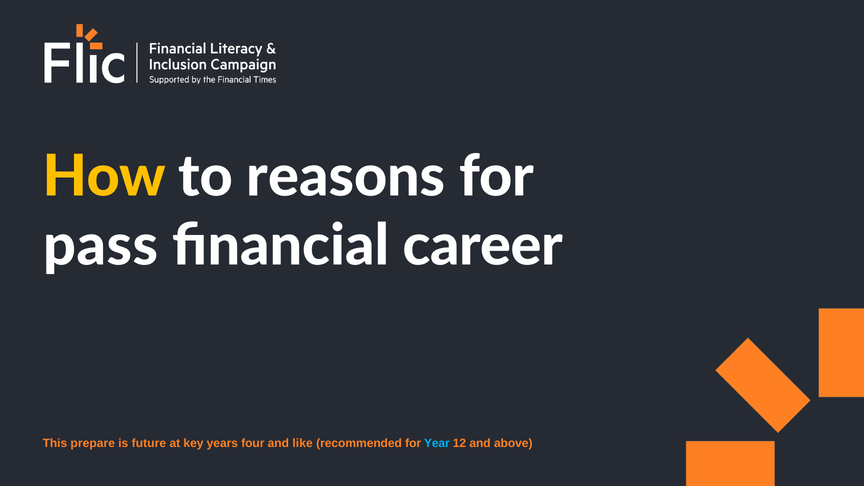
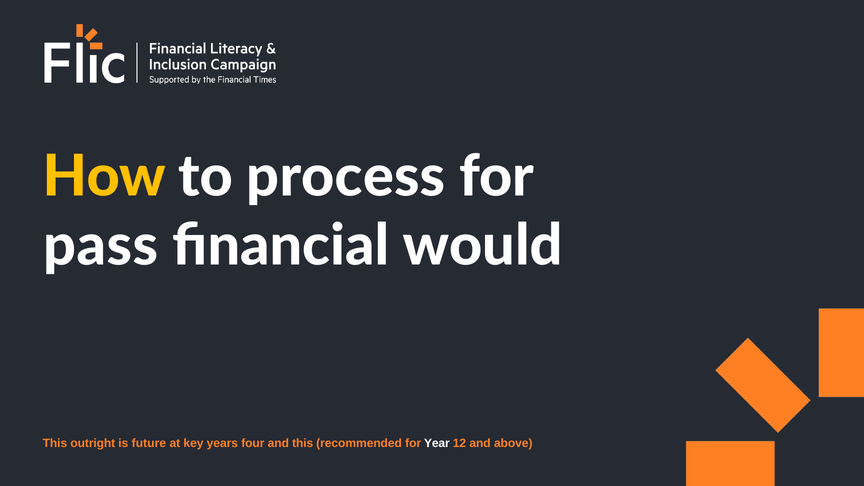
reasons: reasons -> process (346, 177)
career: career -> would (483, 246)
prepare: prepare -> outright (93, 443)
and like: like -> this (303, 443)
Year colour: light blue -> white (437, 443)
